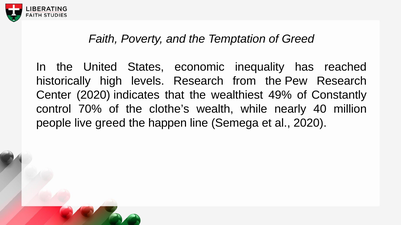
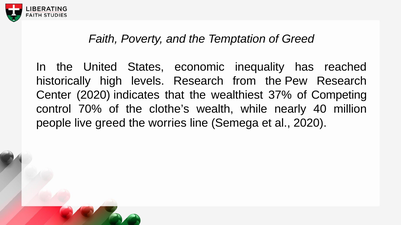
49%: 49% -> 37% (280, 95)
Constantly: Constantly -> Competing (339, 95)
happen: happen -> worries (167, 123)
